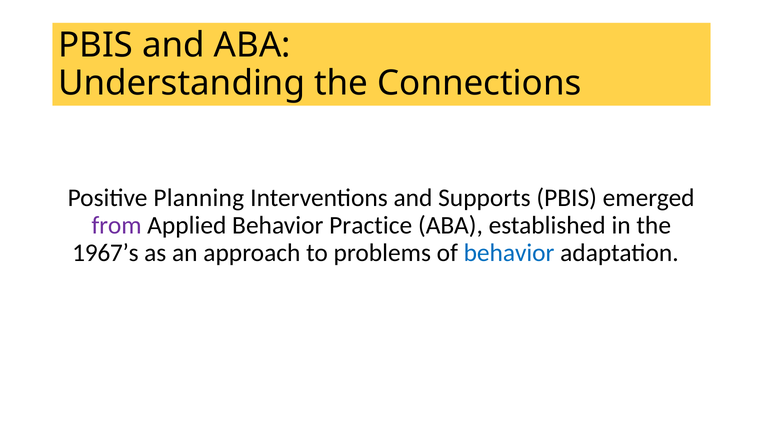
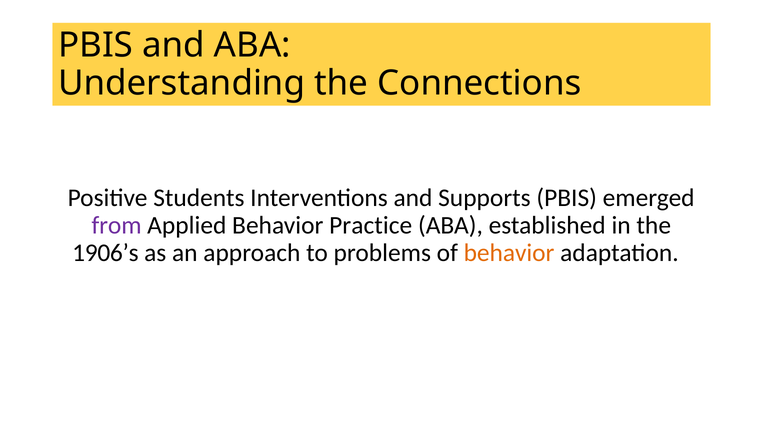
Planning: Planning -> Students (199, 198)
1967’s: 1967’s -> 1906’s (105, 253)
behavior colour: blue -> orange (509, 253)
